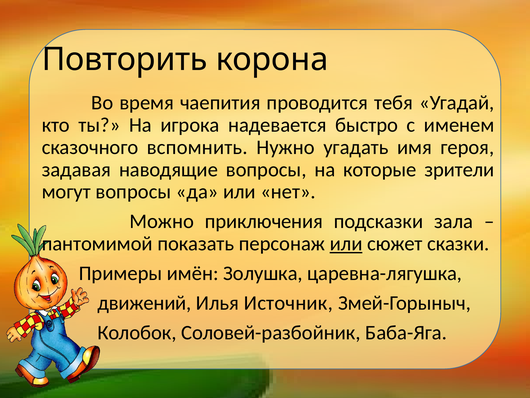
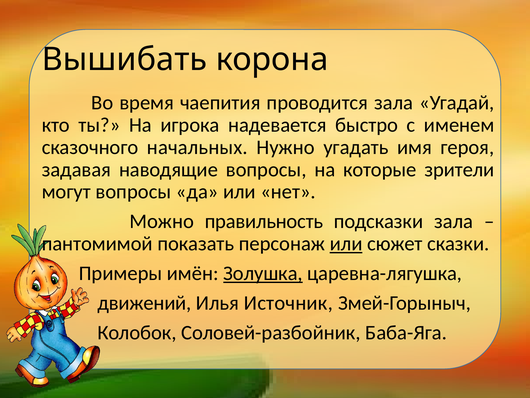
Повторить: Повторить -> Вышибать (124, 59)
проводится тебя: тебя -> зала (394, 103)
вспомнить: вспомнить -> начальных (197, 147)
приключения: приключения -> правильность (264, 221)
Золушка underline: none -> present (263, 273)
